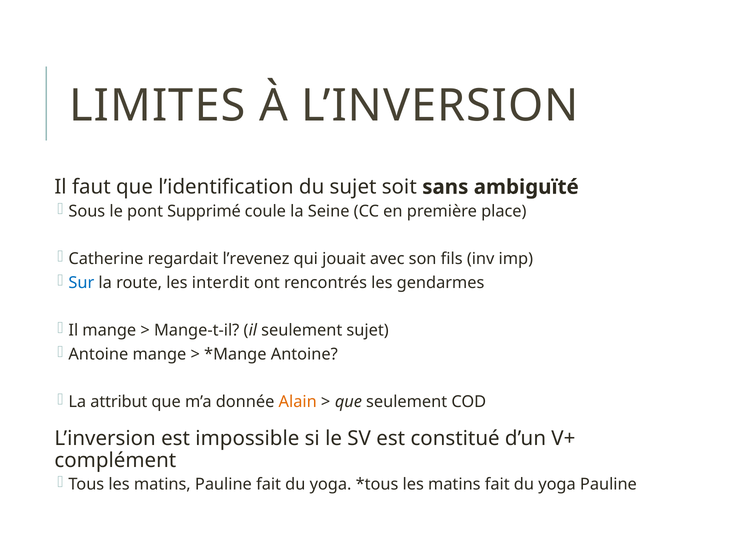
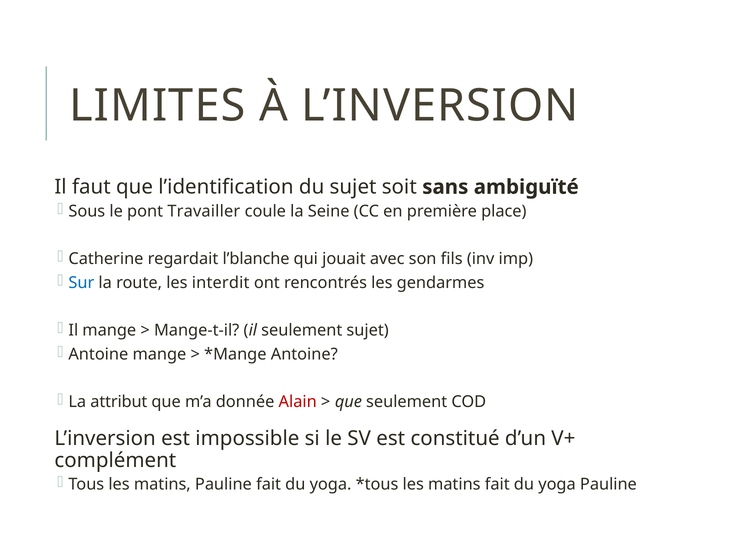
Supprimé: Supprimé -> Travailler (204, 211)
l’revenez: l’revenez -> l’blanche (256, 259)
Alain colour: orange -> red (298, 402)
